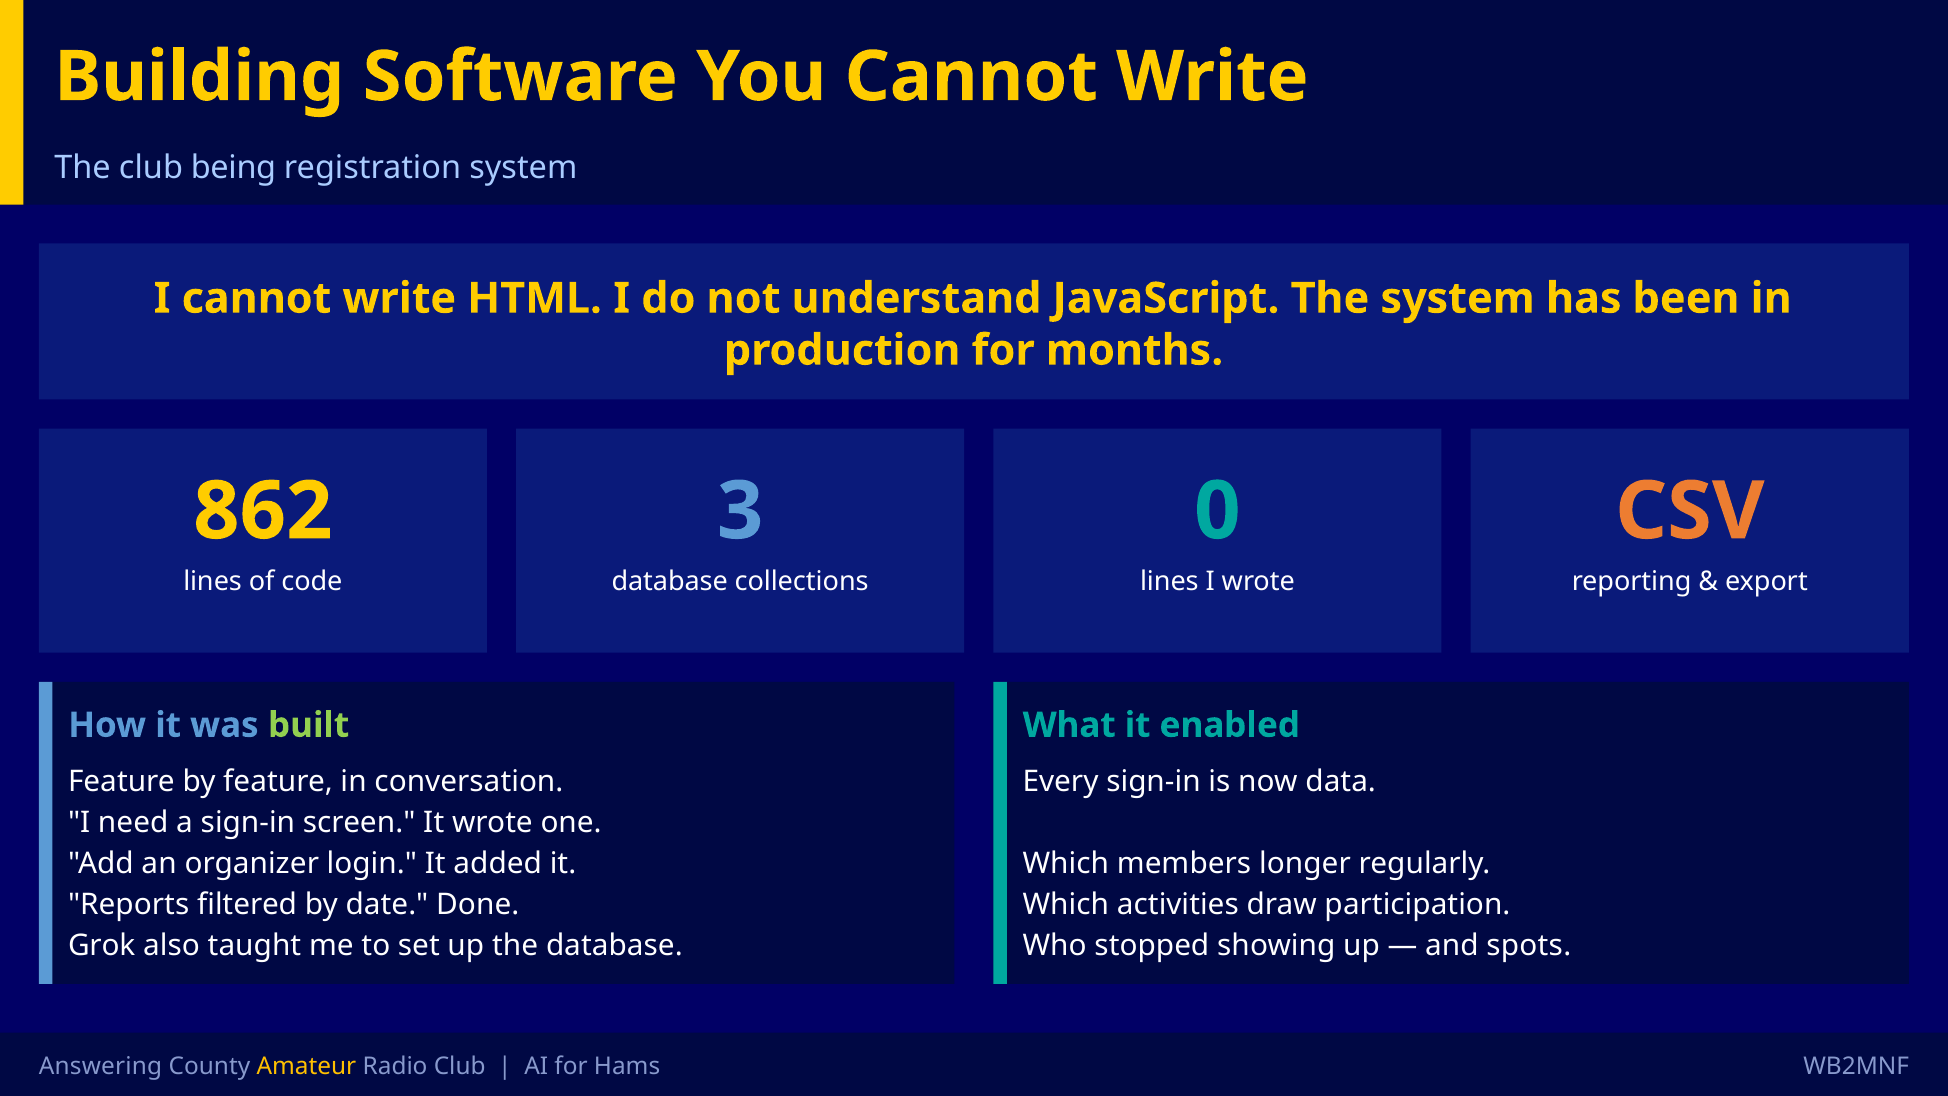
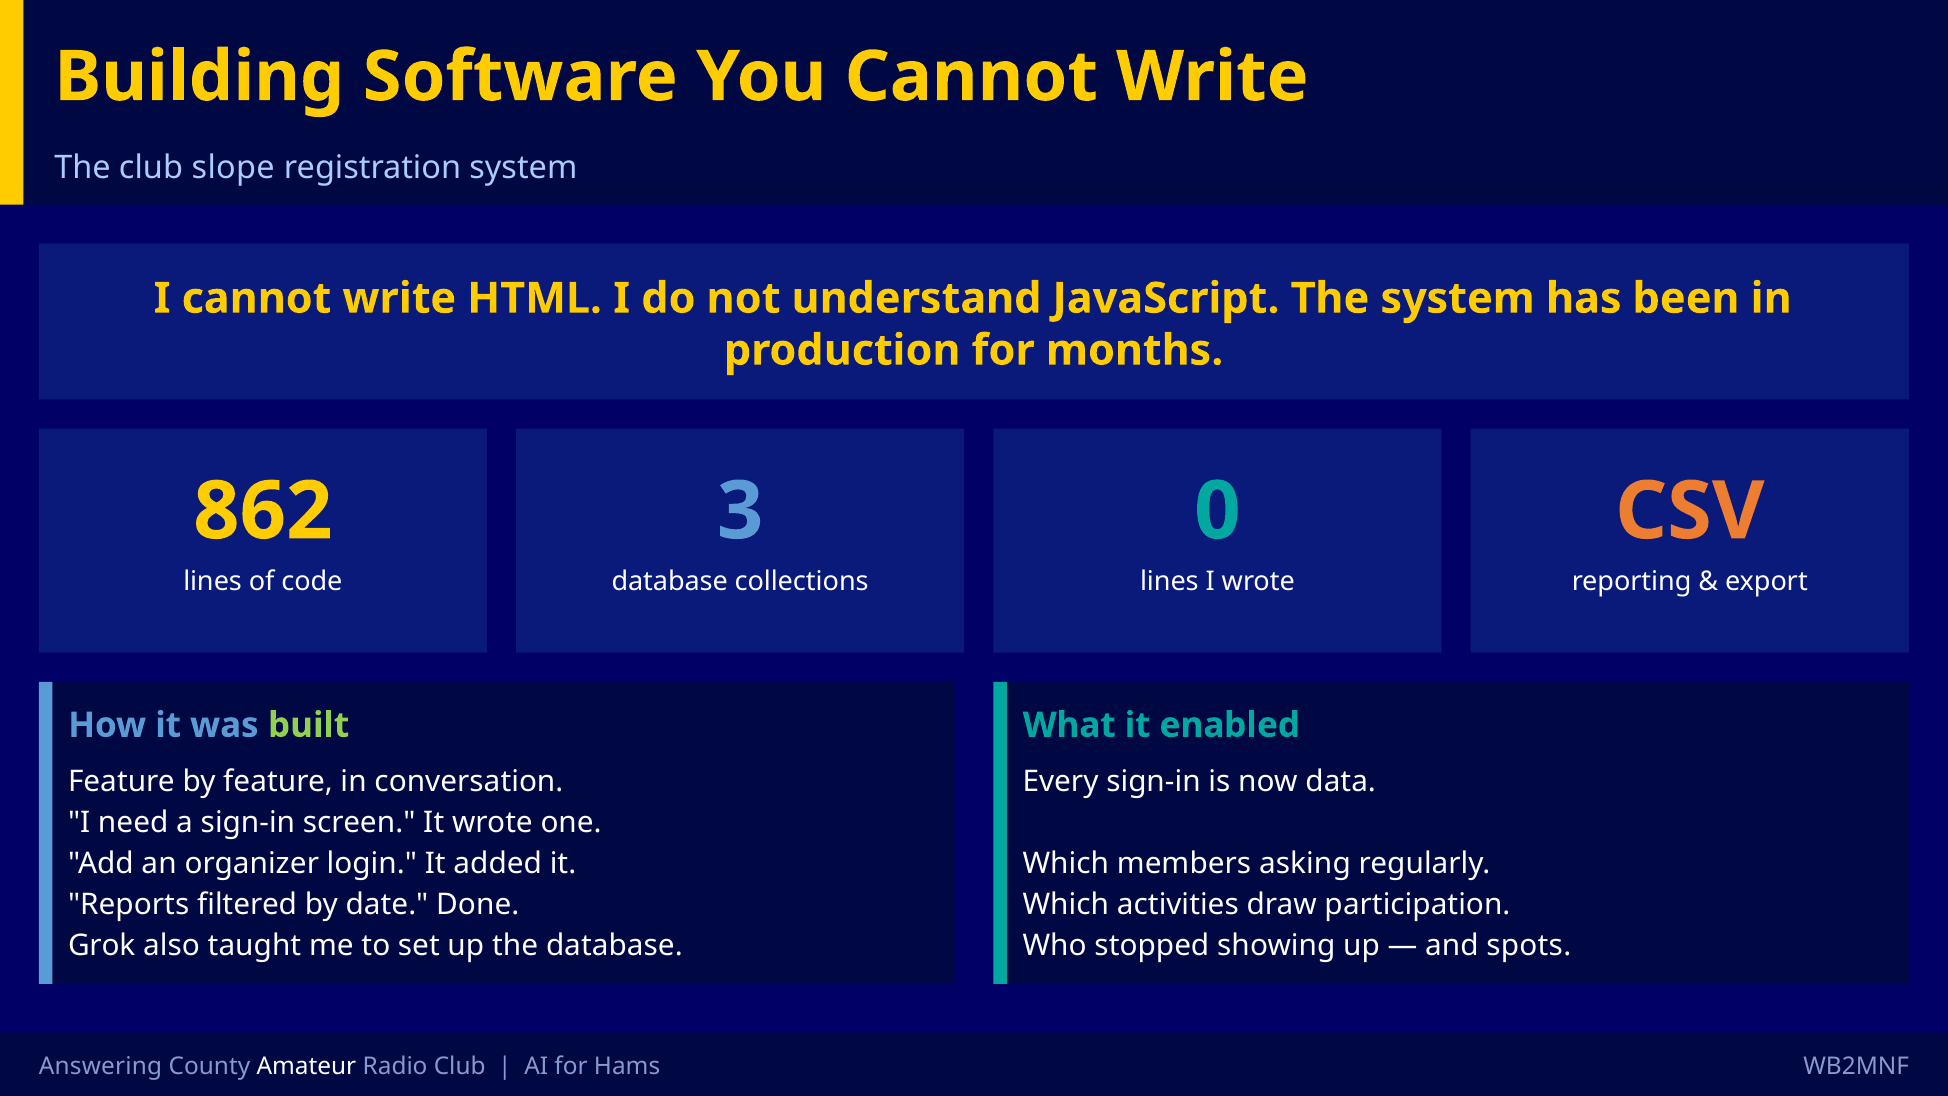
being: being -> slope (233, 168)
longer: longer -> asking (1305, 863)
Amateur colour: yellow -> white (306, 1066)
